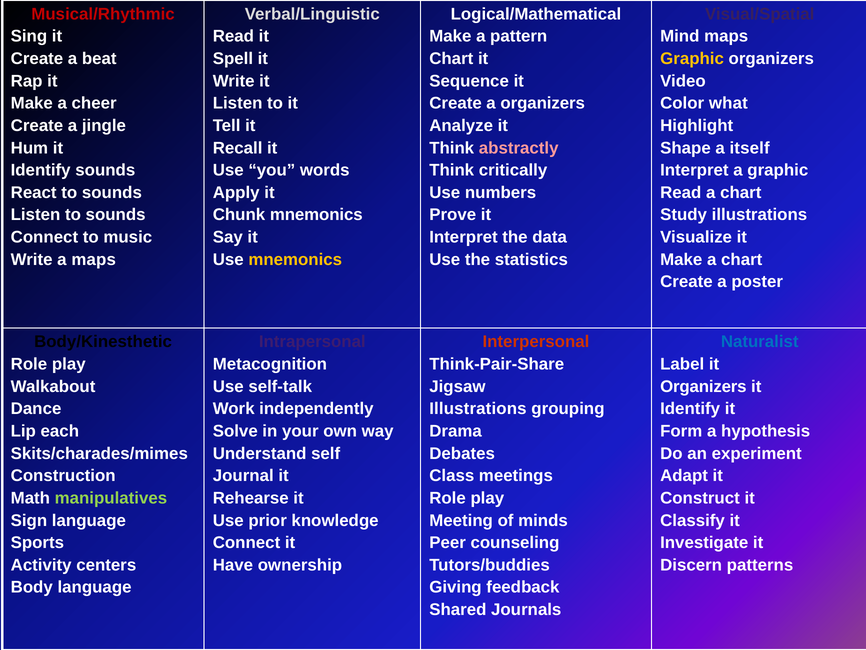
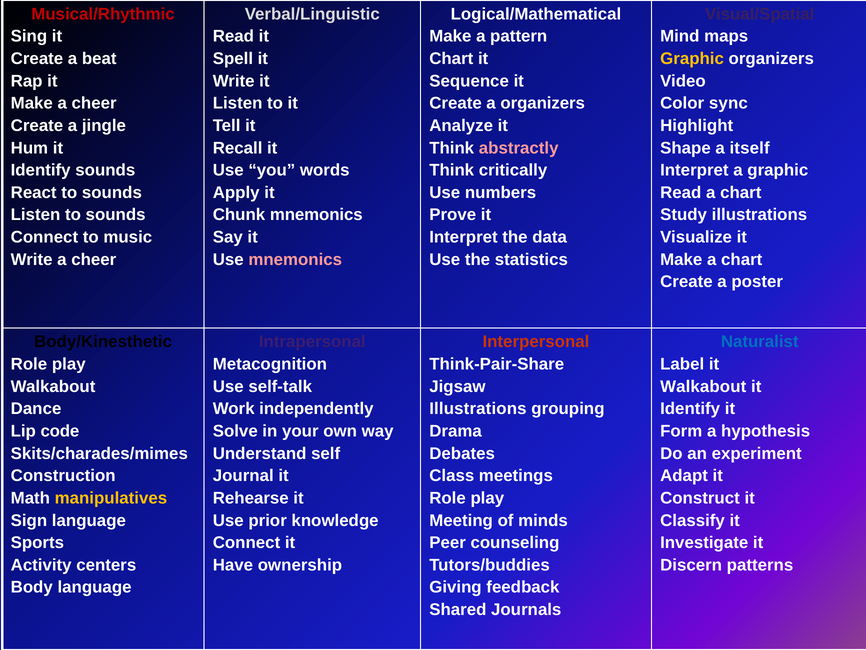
what: what -> sync (728, 103)
Write a maps: maps -> cheer (94, 259)
mnemonics colour: yellow -> pink (295, 259)
Organizers: Organizers -> Walkabout (703, 386)
each: each -> code (60, 431)
manipulatives colour: light green -> yellow (111, 498)
